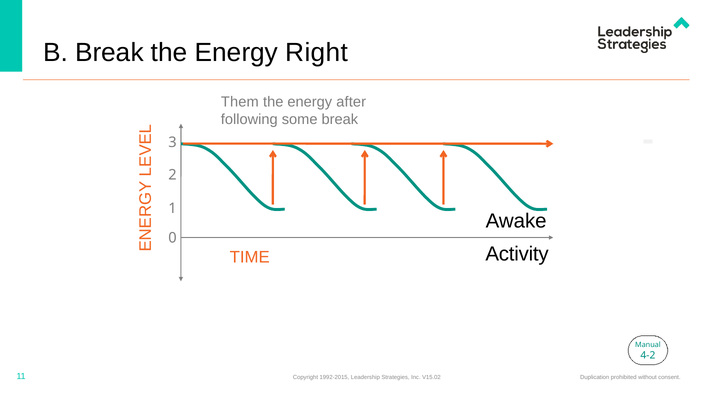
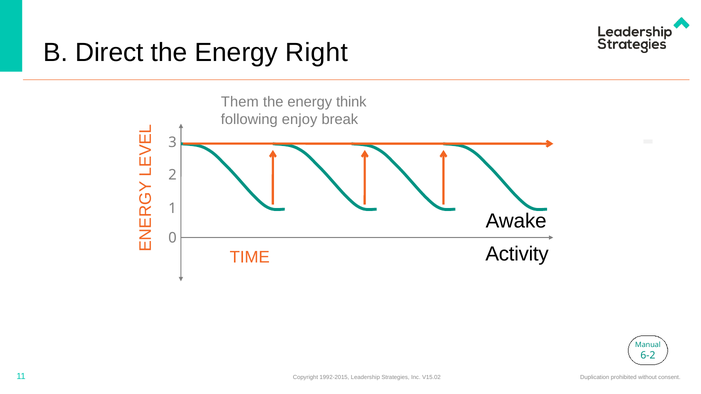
B Break: Break -> Direct (109, 53)
after: after -> think (351, 102)
some: some -> enjoy (300, 119)
4-2: 4-2 -> 6-2 (648, 356)
